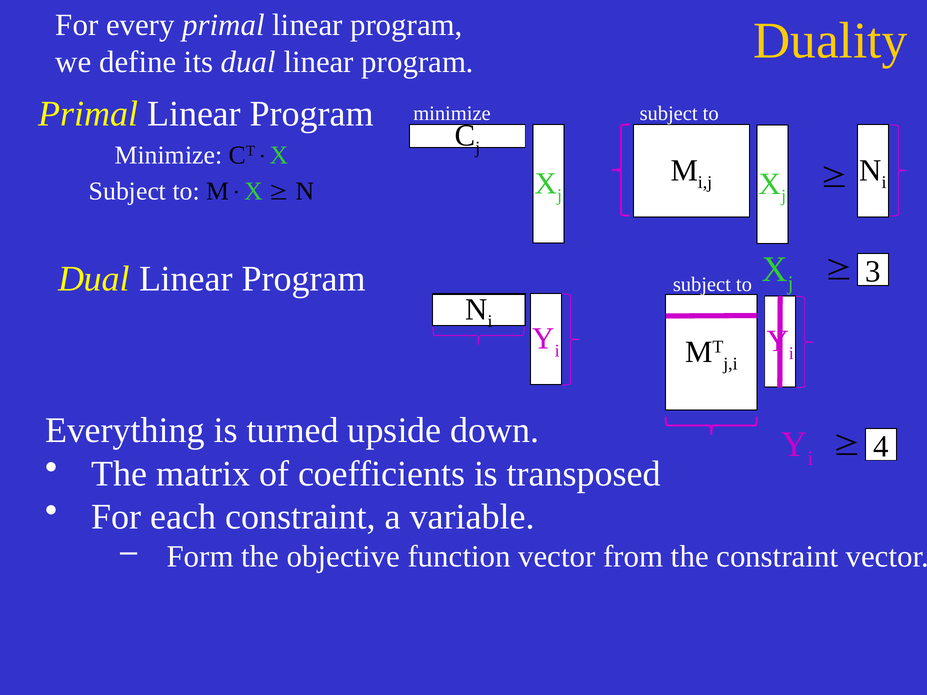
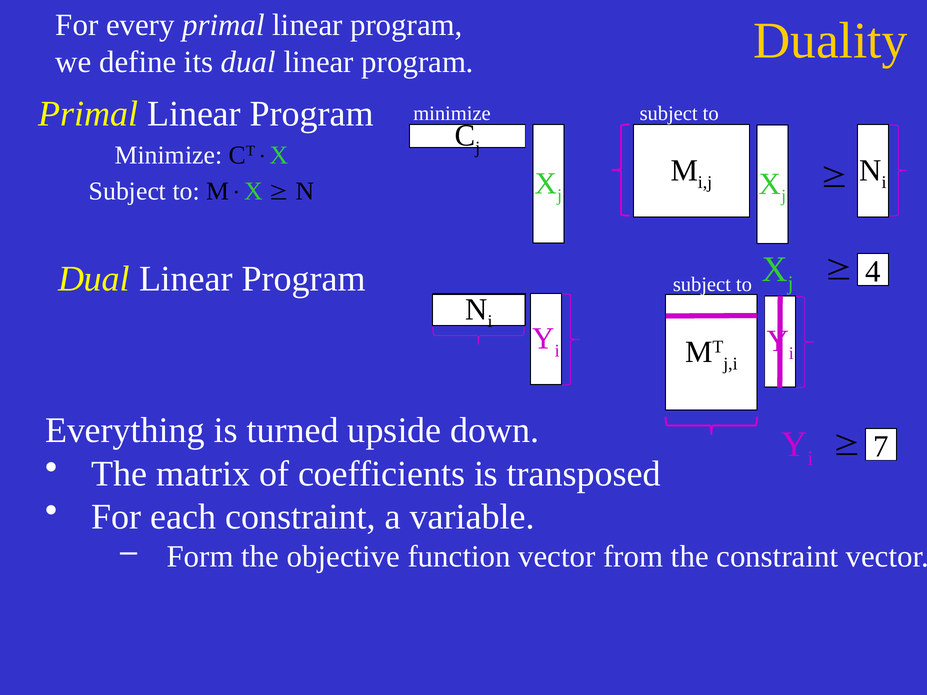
3: 3 -> 4 (873, 272)
4: 4 -> 7 (881, 447)
